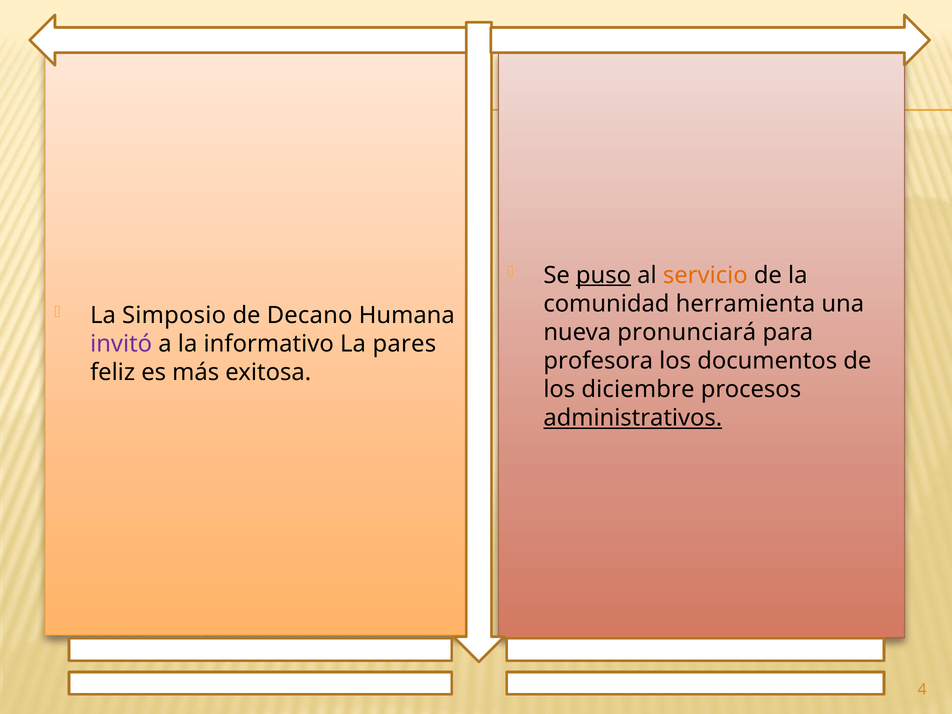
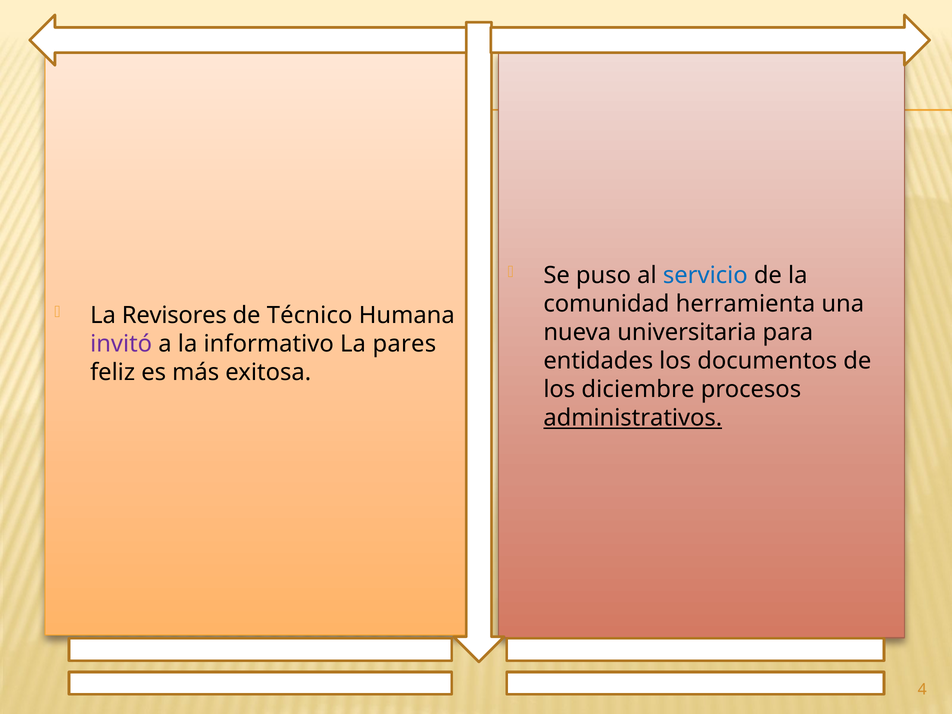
puso underline: present -> none (603, 275)
servicio colour: orange -> blue (705, 275)
Simposio: Simposio -> Revisores (174, 315)
Decano: Decano -> Técnico (310, 315)
pronunciará: pronunciará -> universitaria (687, 332)
profesora: profesora -> entidades (598, 361)
